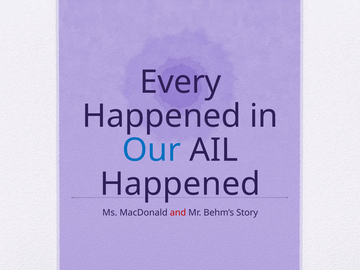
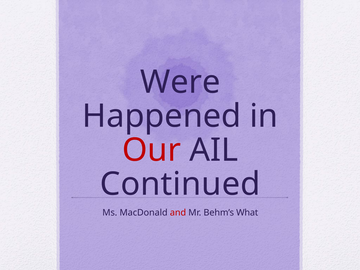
Every: Every -> Were (180, 82)
Our colour: blue -> red (152, 150)
Happened: Happened -> Continued (180, 184)
Story: Story -> What (247, 213)
